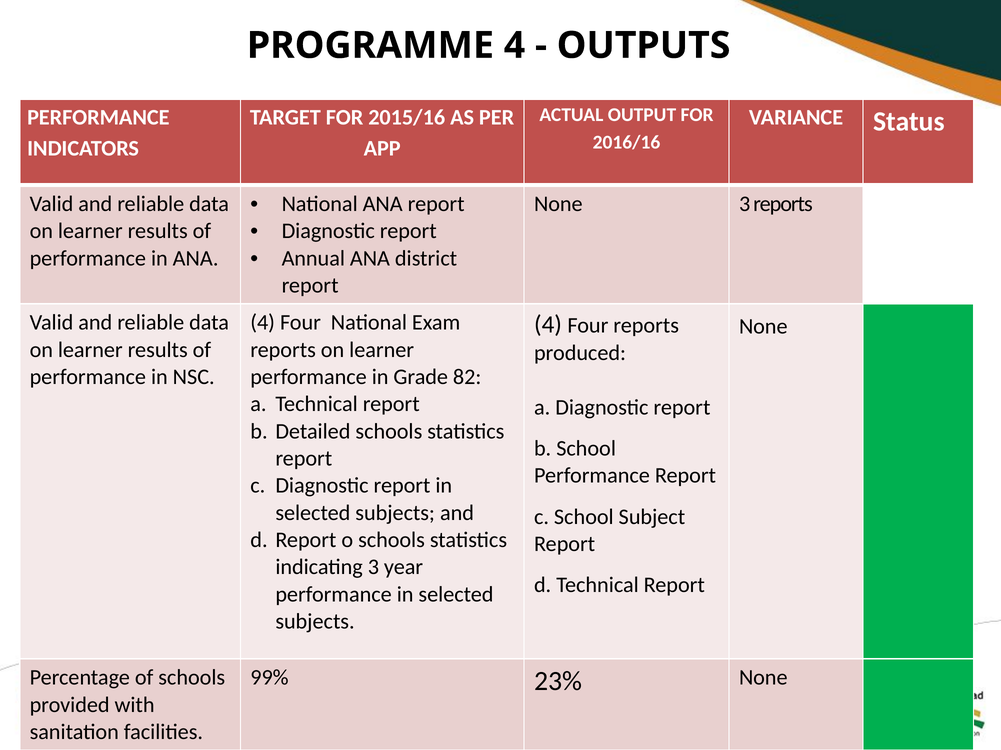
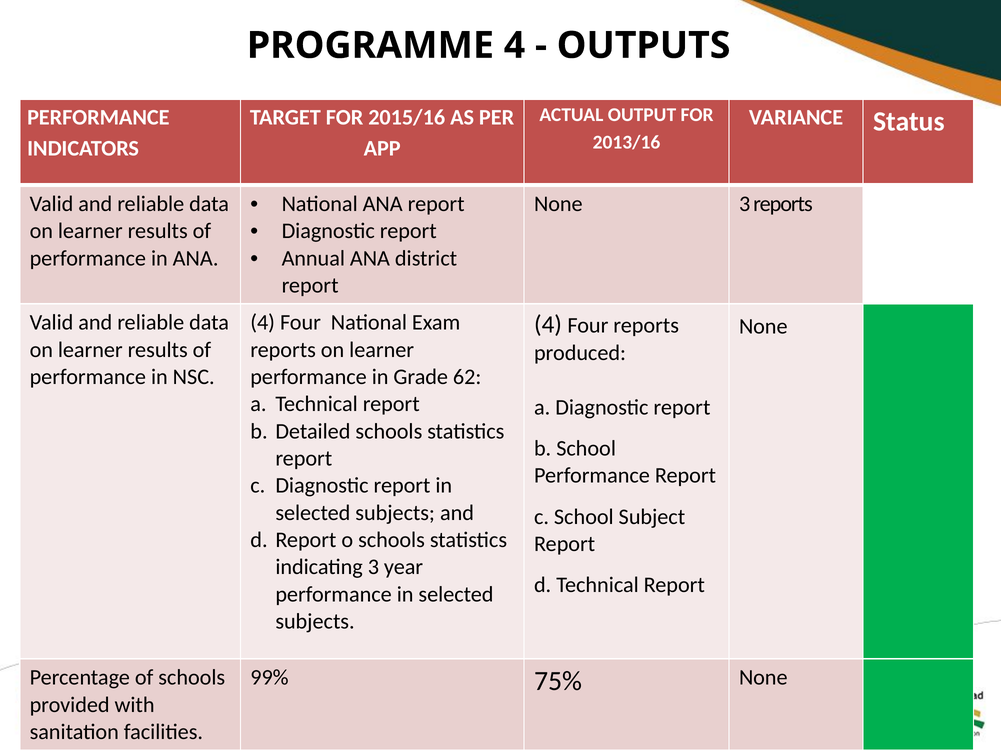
2016/16: 2016/16 -> 2013/16 (626, 142)
82: 82 -> 62 (467, 377)
23%: 23% -> 75% (558, 682)
